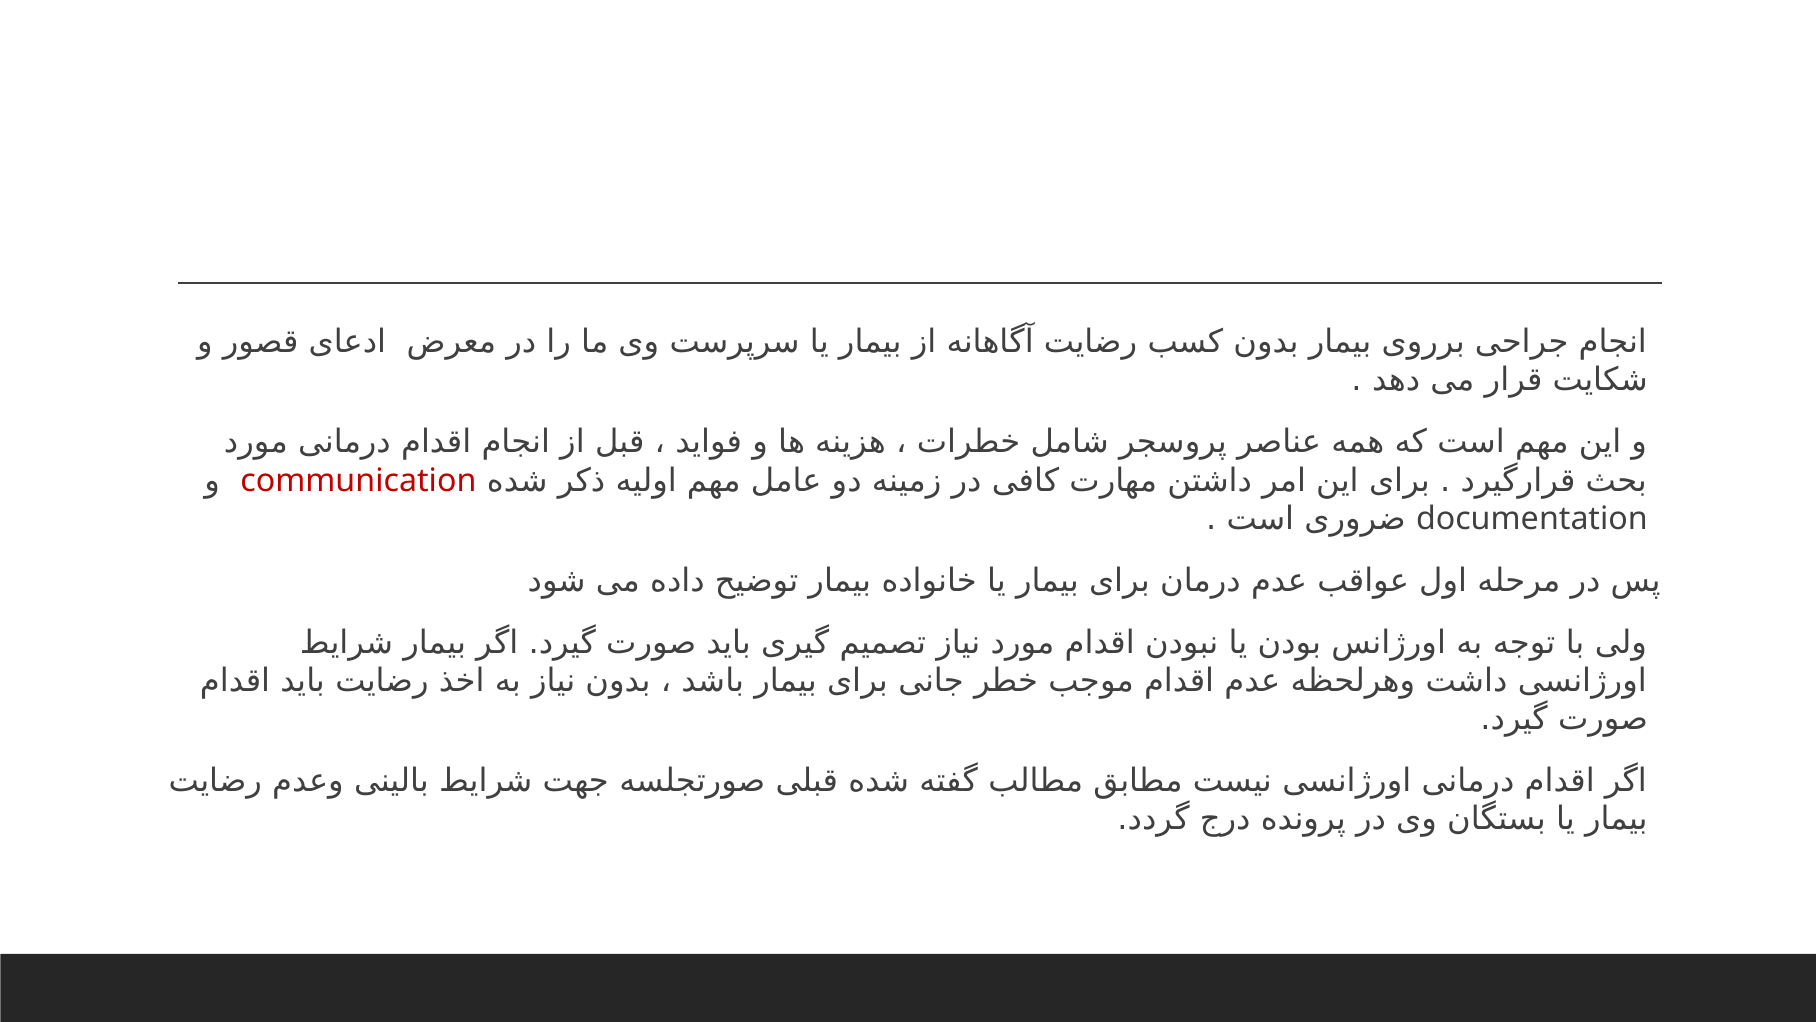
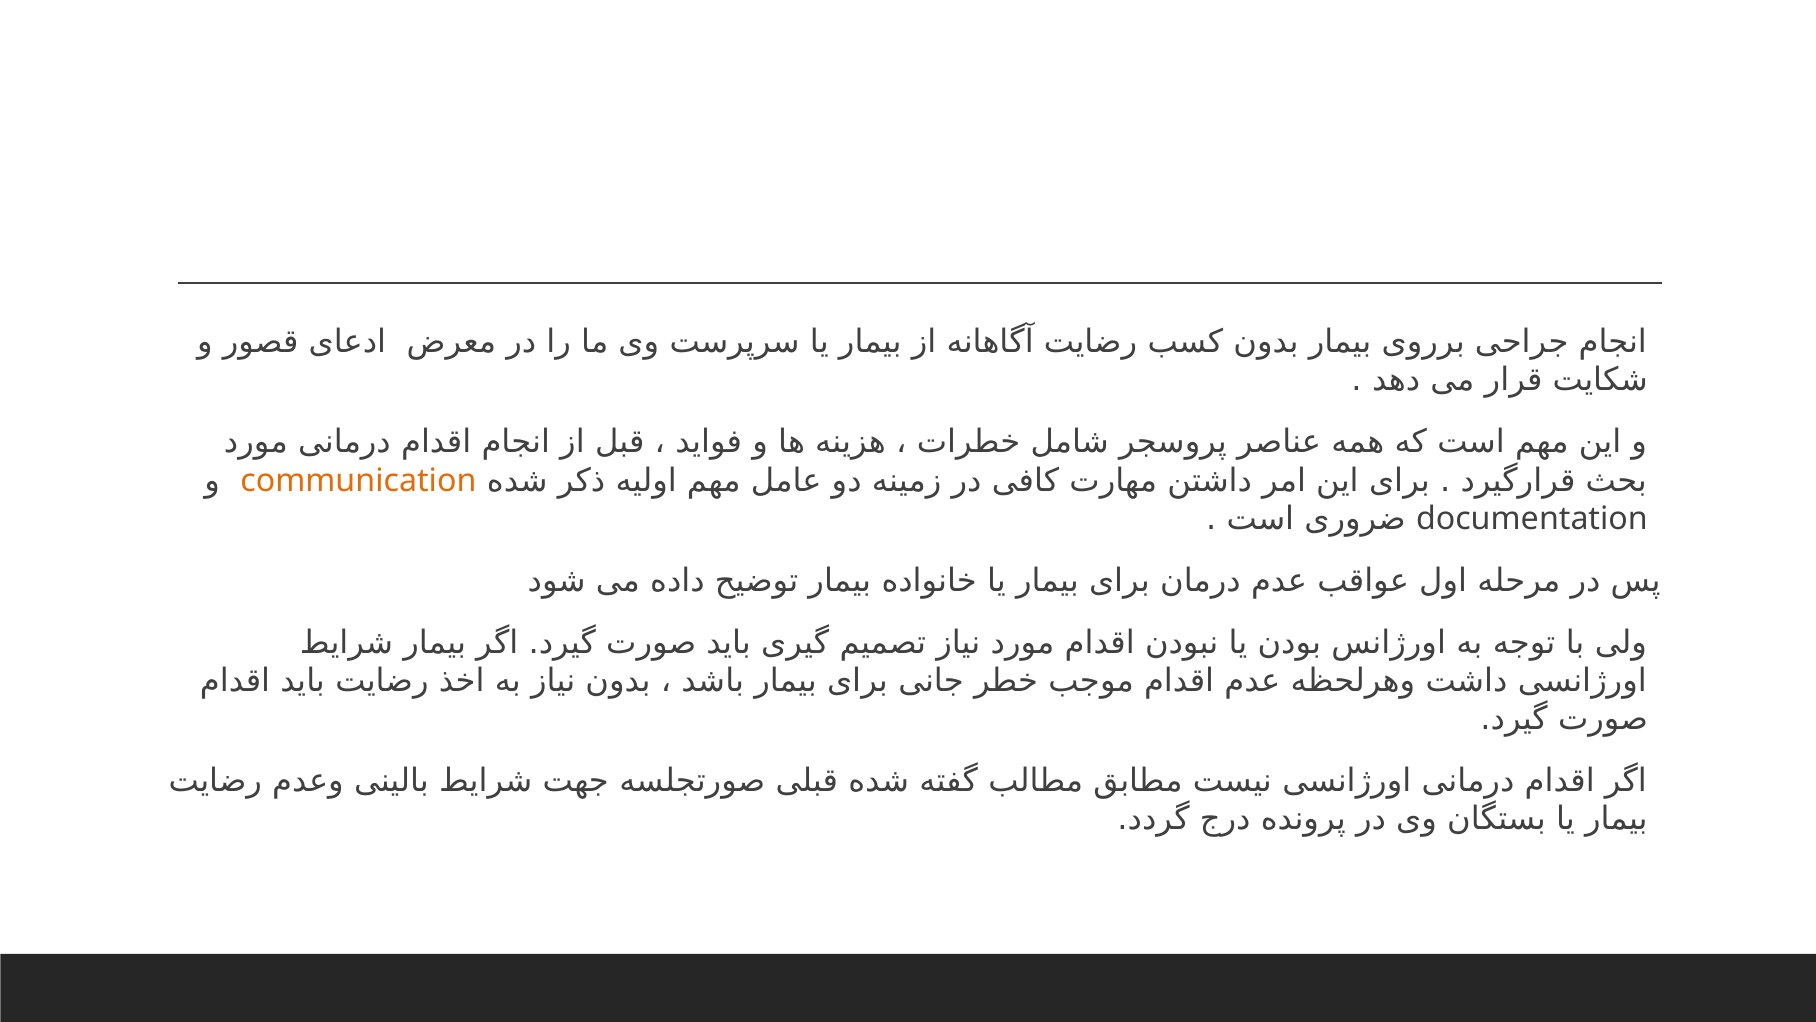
communication colour: red -> orange (358, 480)
